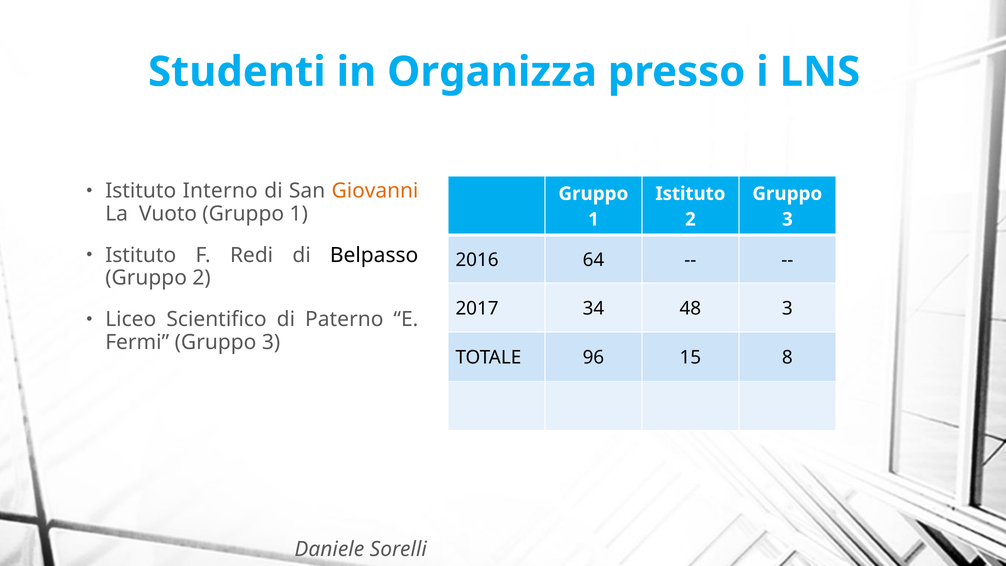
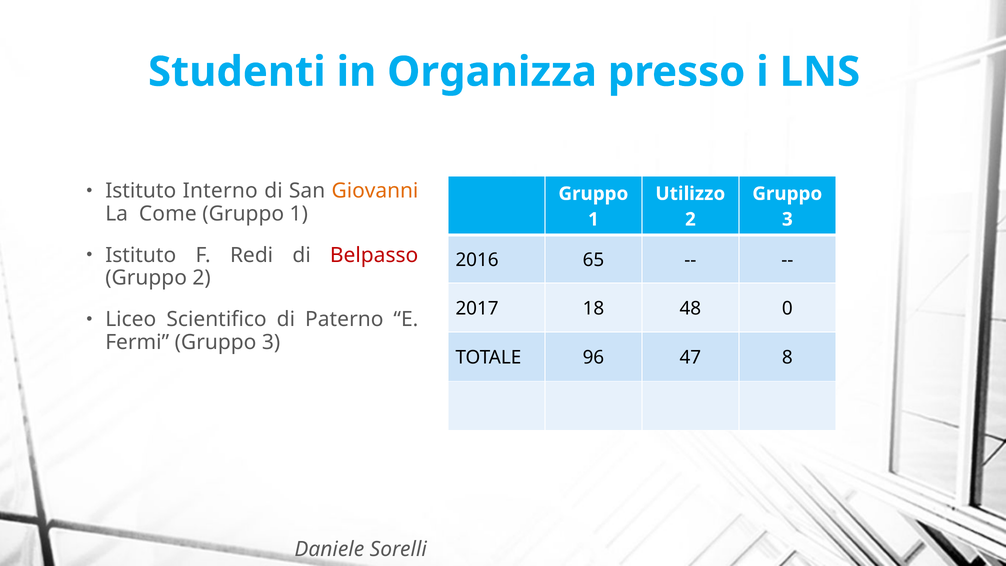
Istituto: Istituto -> Utilizzo (690, 194)
Vuoto: Vuoto -> Come (168, 214)
Belpasso colour: black -> red (374, 255)
64: 64 -> 65 (593, 260)
34: 34 -> 18 (593, 309)
48 3: 3 -> 0 (787, 309)
15: 15 -> 47 (690, 358)
